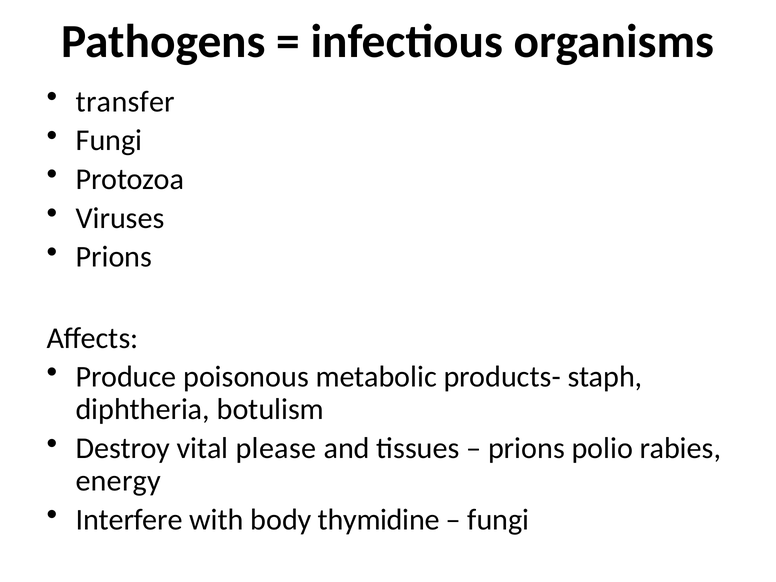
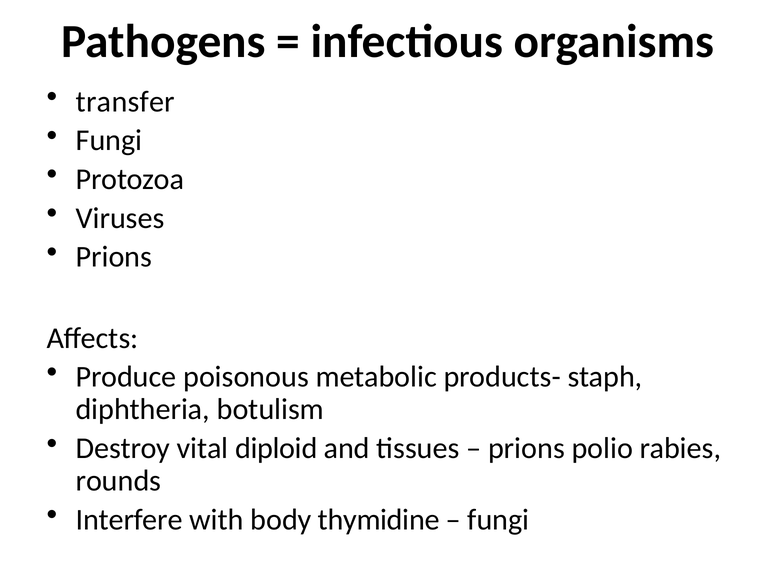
please: please -> diploid (276, 448)
energy: energy -> rounds (118, 481)
